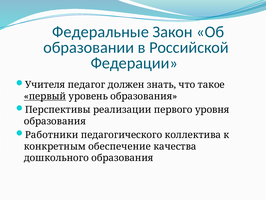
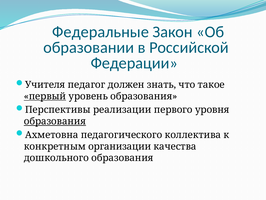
образования underline: none -> present (55, 121)
Работники: Работники -> Ахметовна (52, 135)
обеспечение: обеспечение -> организации (120, 146)
